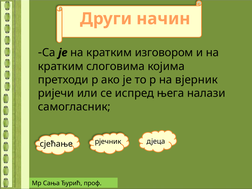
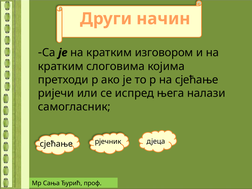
на вјерник: вјерник -> сјећање (197, 80)
